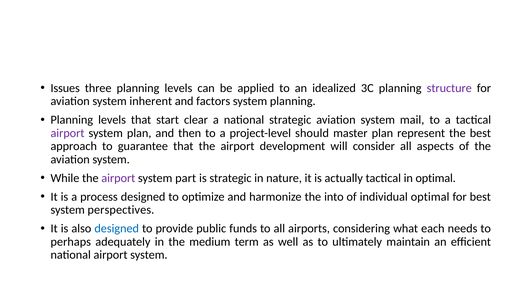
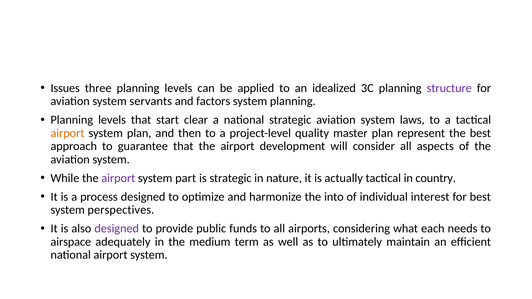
inherent: inherent -> servants (151, 101)
mail: mail -> laws (412, 120)
airport colour: purple -> orange (67, 133)
should: should -> quality (312, 133)
in optimal: optimal -> country (436, 178)
individual optimal: optimal -> interest (430, 197)
designed colour: blue -> purple (117, 229)
perhaps: perhaps -> airspace (71, 242)
